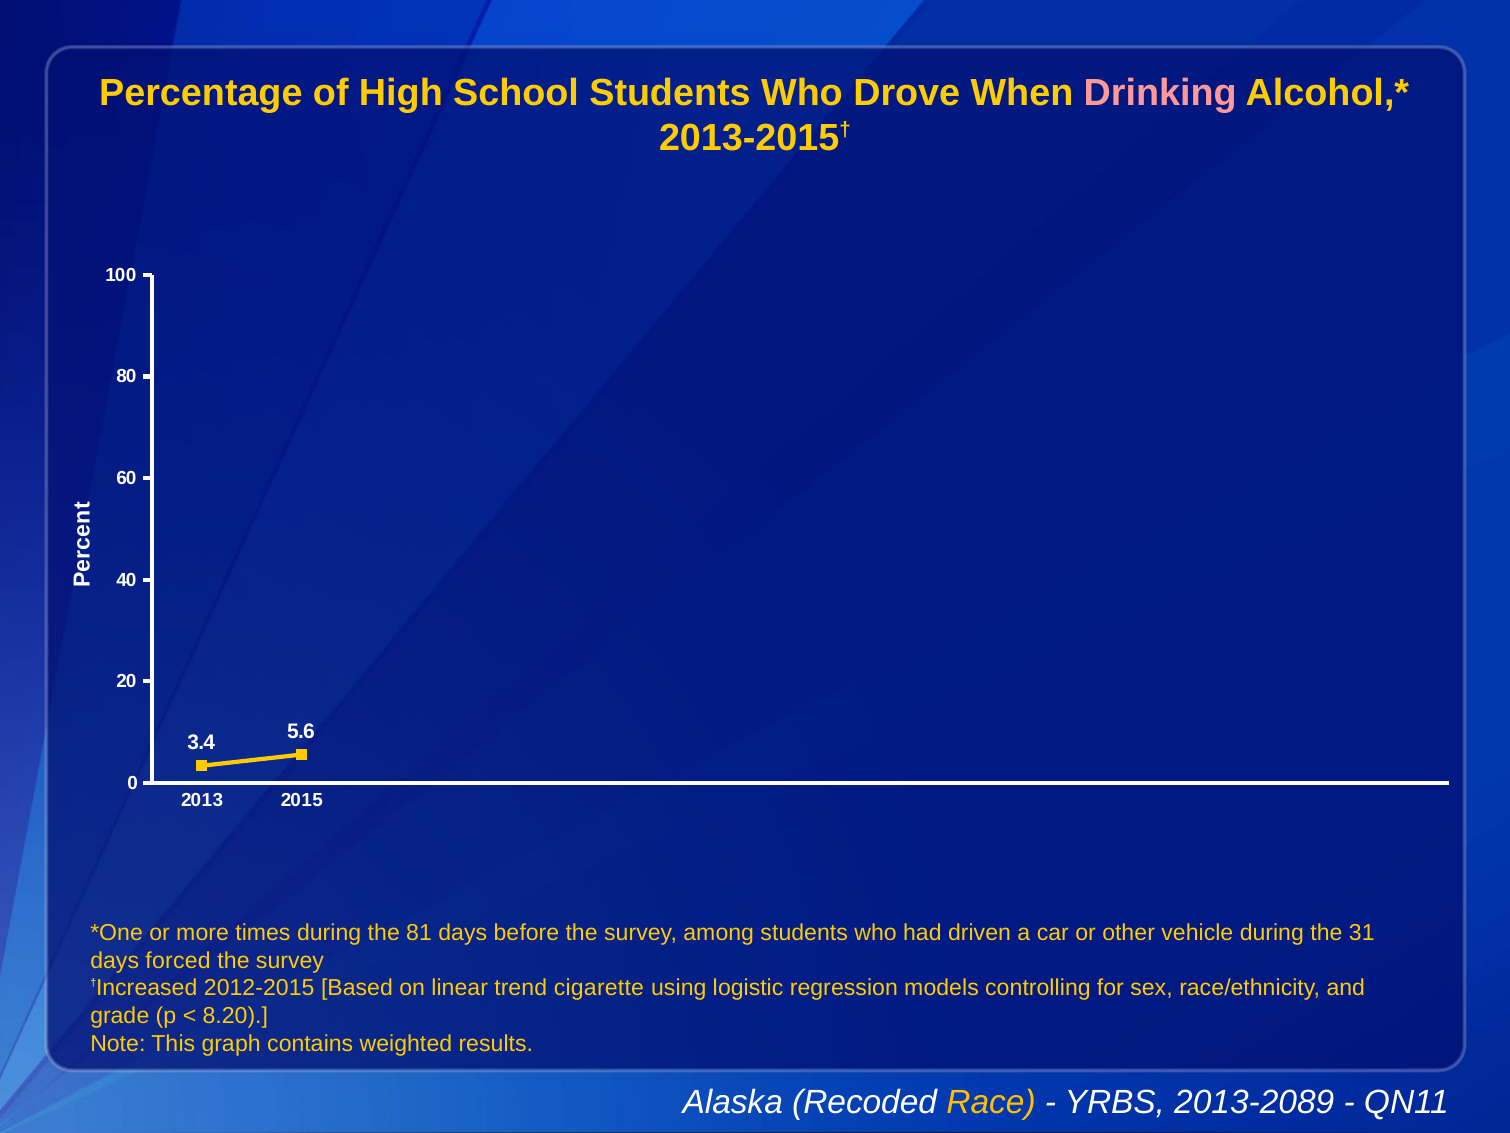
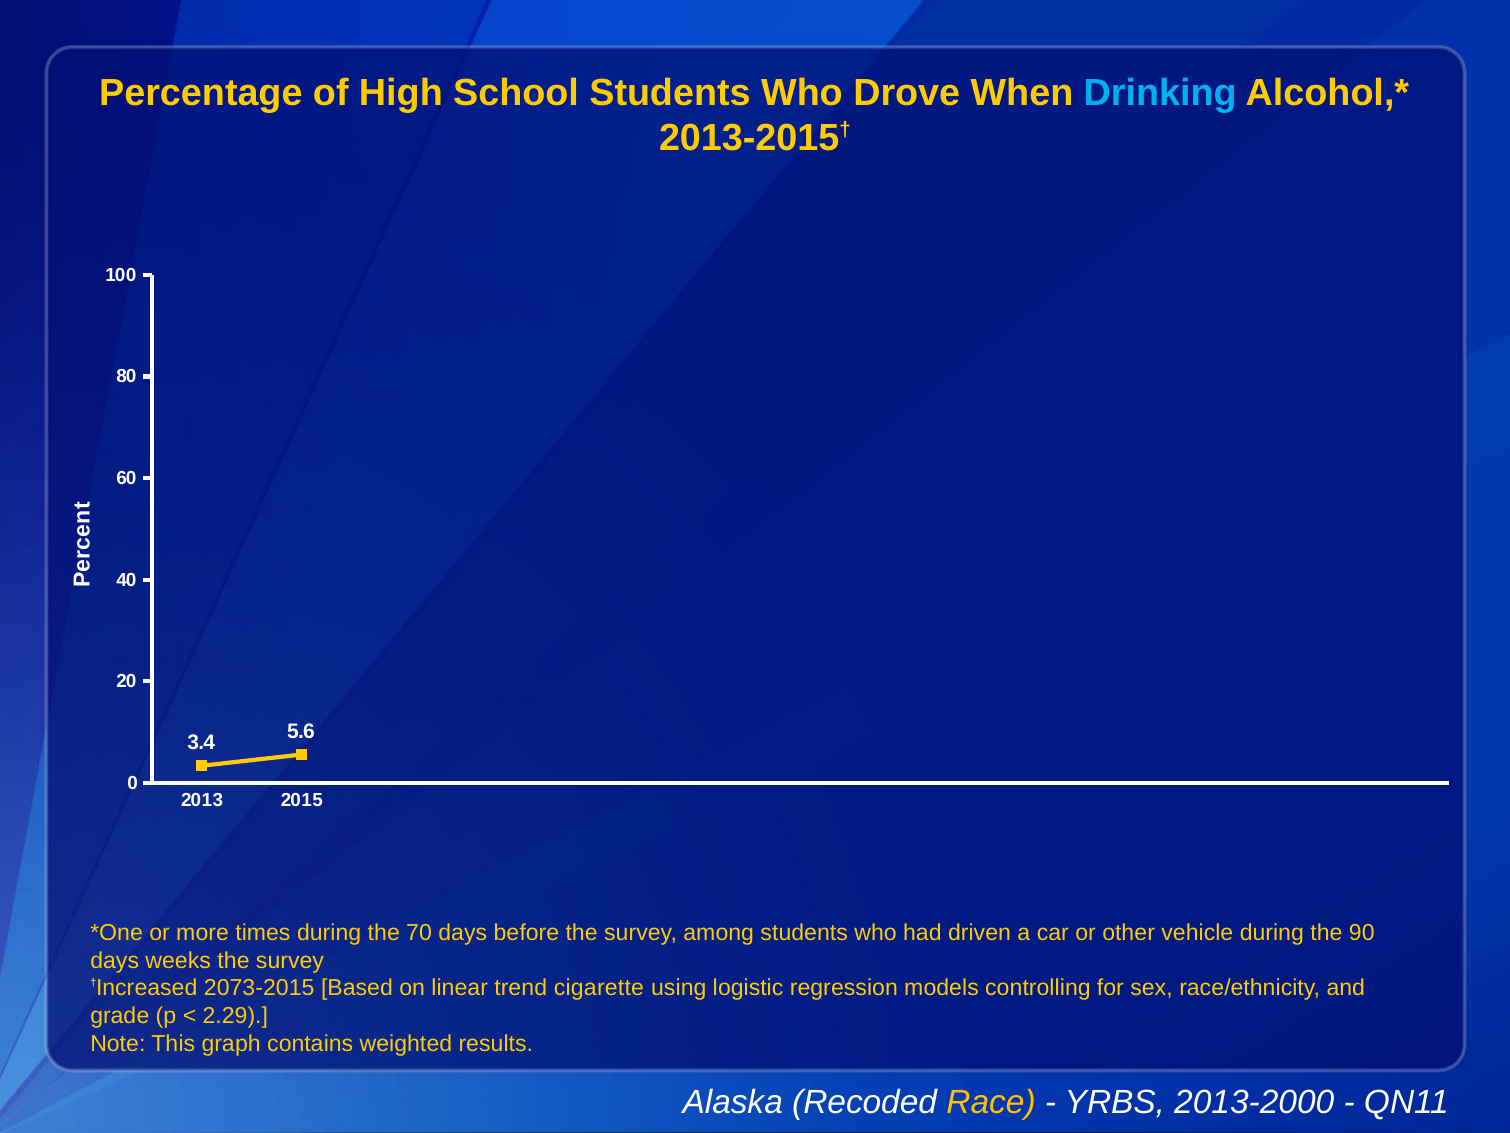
Drinking colour: pink -> light blue (1160, 93)
81: 81 -> 70 (419, 933)
31: 31 -> 90 (1362, 933)
forced: forced -> weeks (178, 960)
2012-2015: 2012-2015 -> 2073-2015 (259, 988)
8.20: 8.20 -> 2.29 (235, 1016)
2013-2089: 2013-2089 -> 2013-2000 (1254, 1102)
